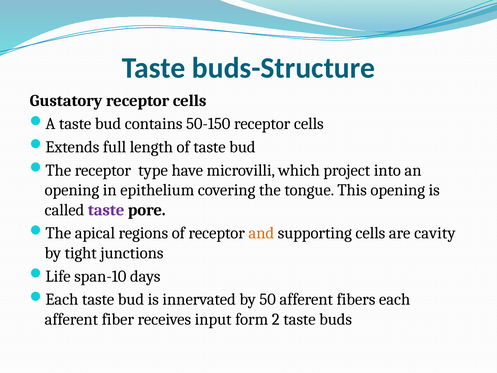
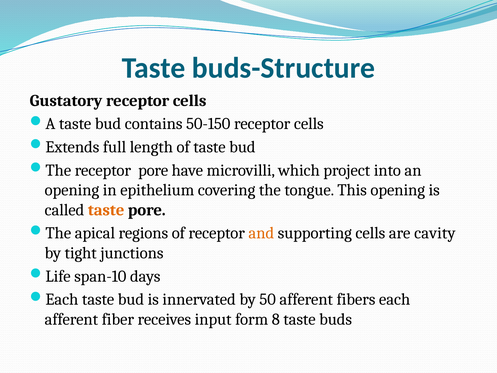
receptor type: type -> pore (153, 170)
taste colour: purple -> orange (106, 210)
2: 2 -> 8 (276, 319)
